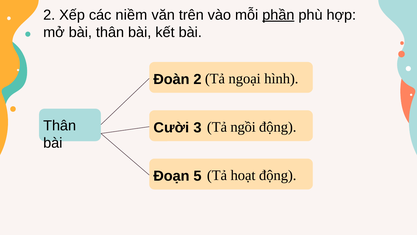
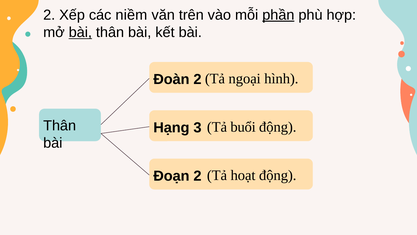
bài underline: none -> present (80, 32)
Cười: Cười -> Hạng (171, 127)
ngồi: ngồi -> buổi (243, 127)
Đoạn 5: 5 -> 2 (197, 176)
